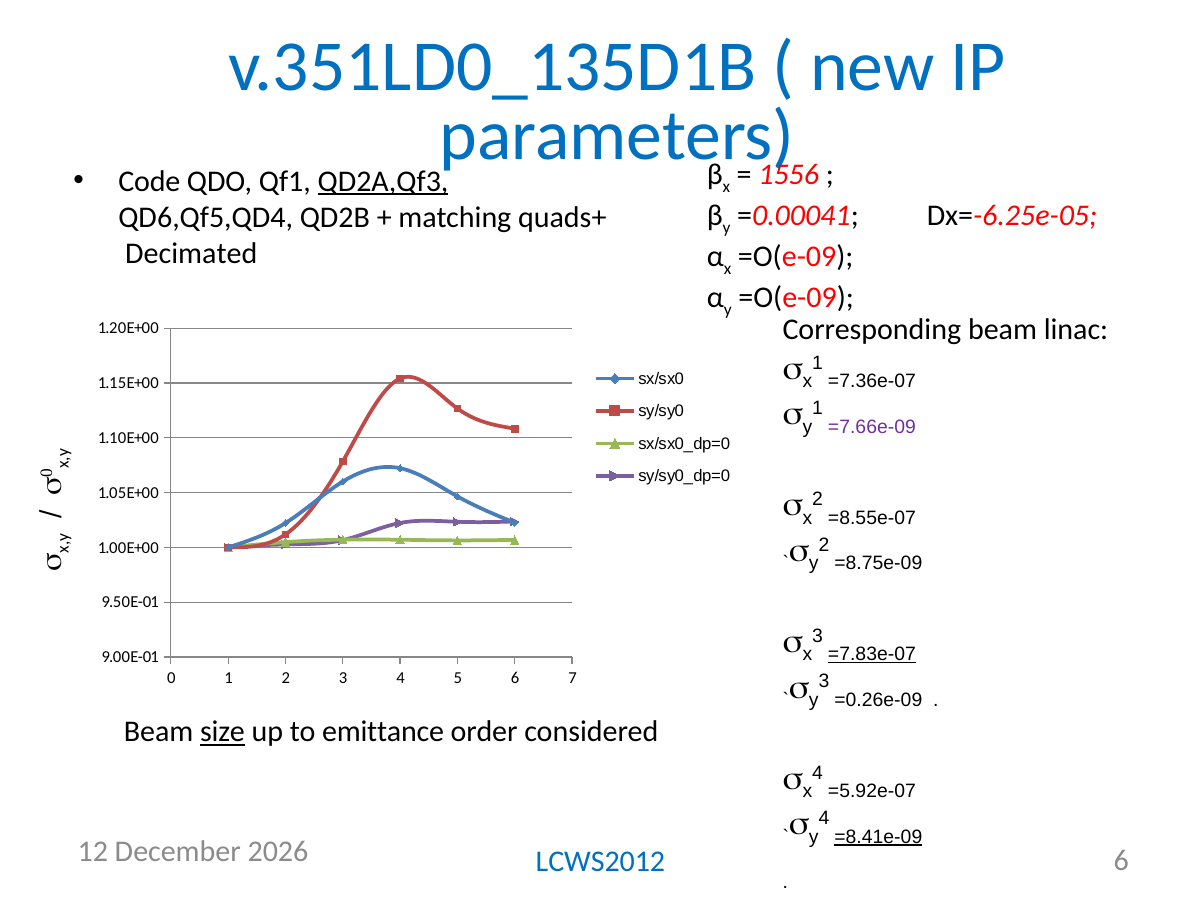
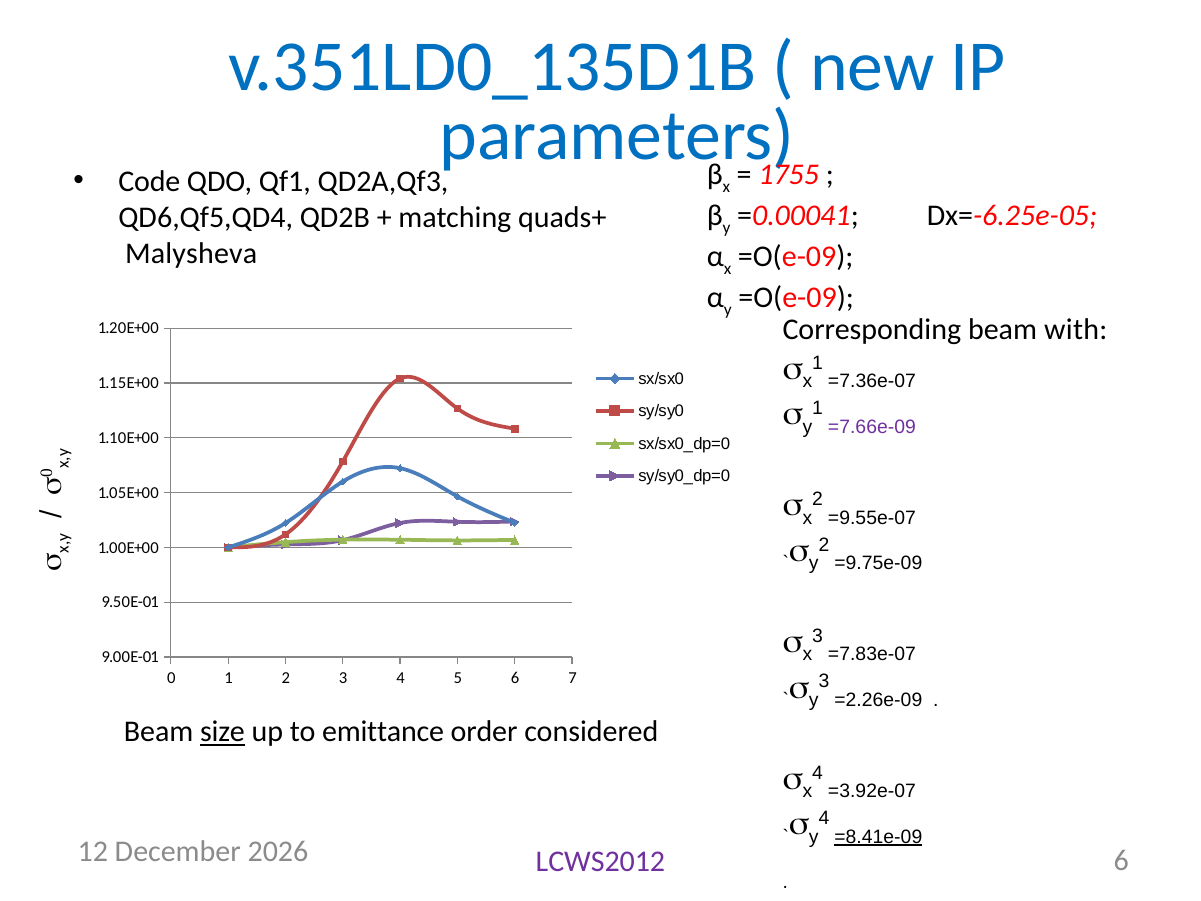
1556: 1556 -> 1755 (789, 175)
QD2A,Qf3 underline: present -> none (383, 181)
Decimated: Decimated -> Malysheva (191, 253)
linac: linac -> with (1076, 330)
=8.55e-07: =8.55e-07 -> =9.55e-07 (872, 518)
=8.75e-09: =8.75e-09 -> =9.75e-09 (878, 563)
=7.83e-07 underline: present -> none (872, 654)
=0.26e-09: =0.26e-09 -> =2.26e-09 (878, 700)
=5.92e-07: =5.92e-07 -> =3.92e-07 (872, 791)
LCWS2012 colour: blue -> purple (600, 861)
